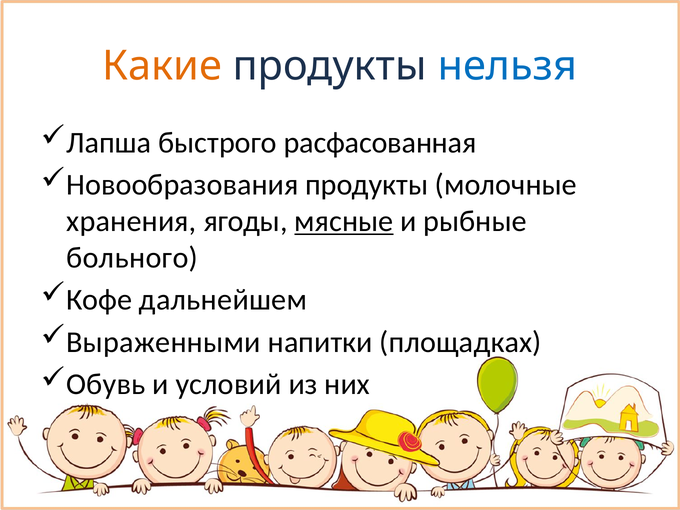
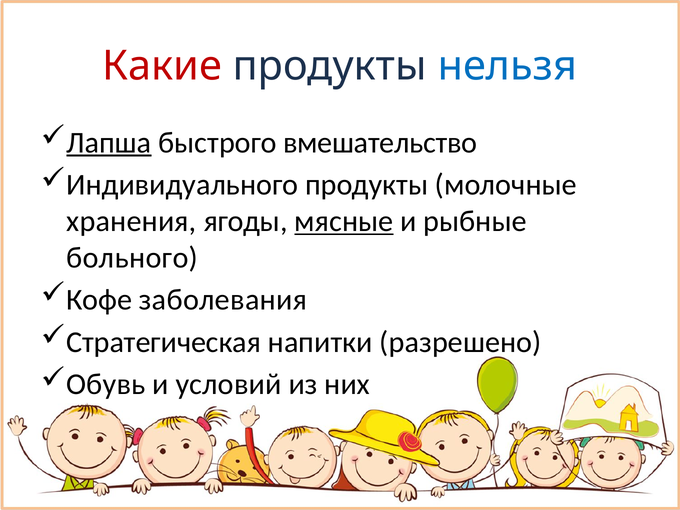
Какие colour: orange -> red (162, 66)
Лапша underline: none -> present (109, 143)
расфасованная: расфасованная -> вмешательство (380, 143)
Новообразования: Новообразования -> Индивидуального (182, 185)
дальнейшем: дальнейшем -> заболевания (223, 300)
Выраженными: Выраженными -> Стратегическая (164, 342)
площадках: площадках -> разрешено (461, 342)
